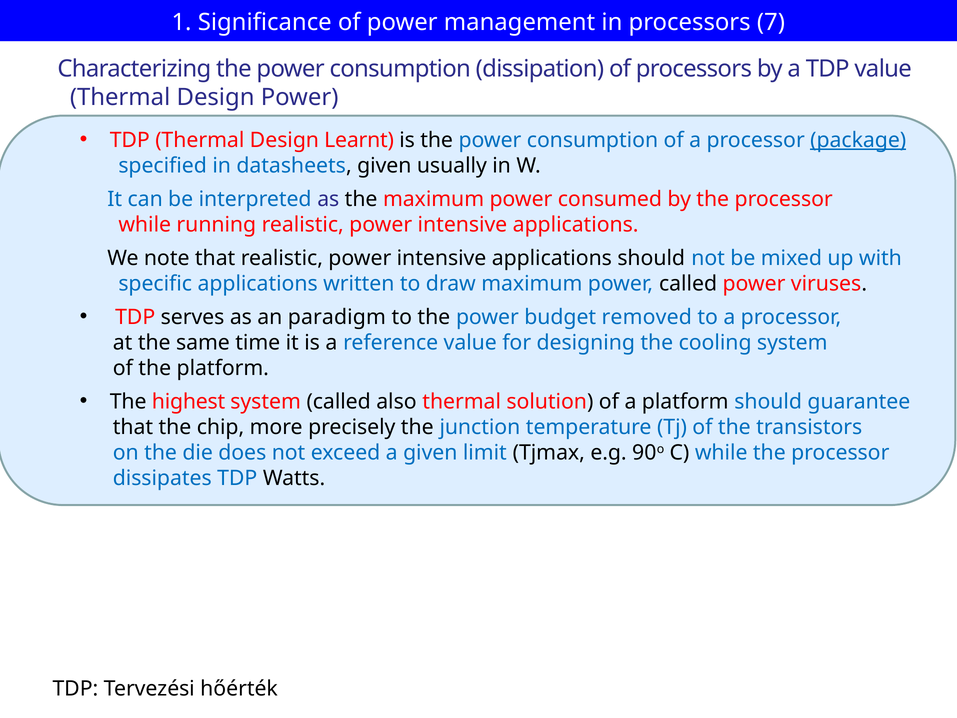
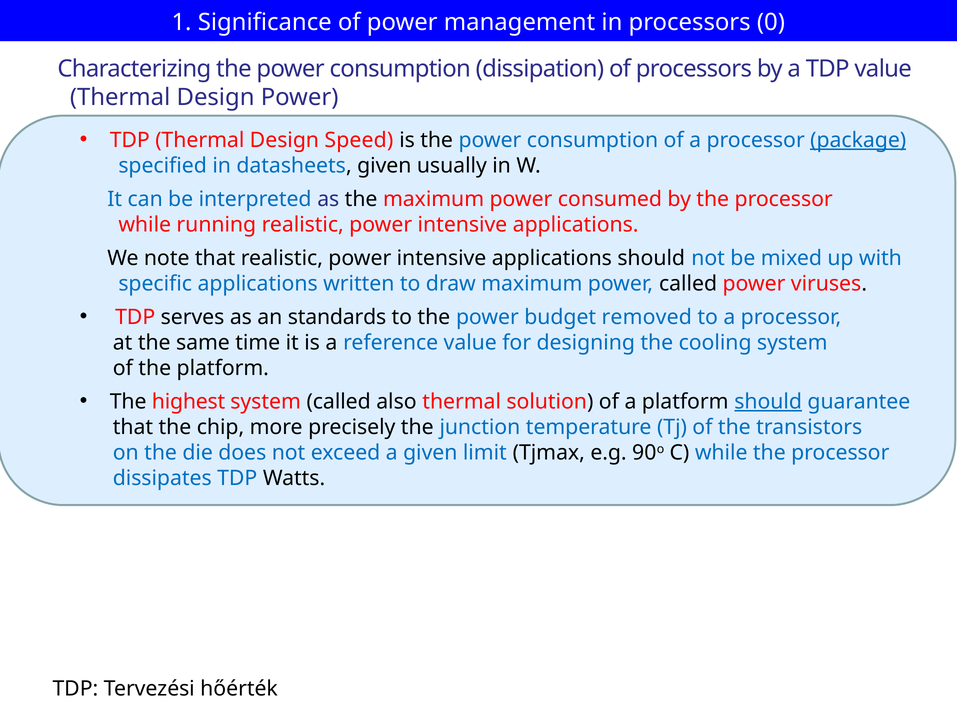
7: 7 -> 0 (771, 22)
Learnt: Learnt -> Speed (359, 140)
paradigm: paradigm -> standards (337, 317)
should underline: none -> present (768, 401)
